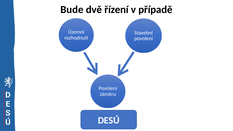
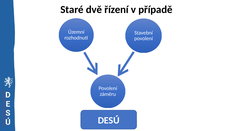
Bude: Bude -> Staré (72, 10)
